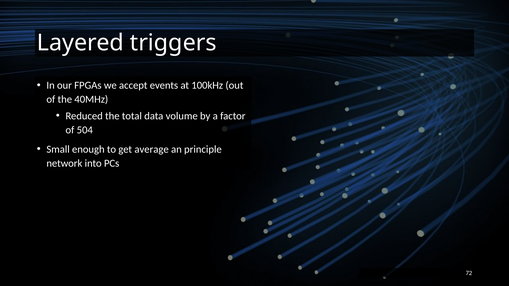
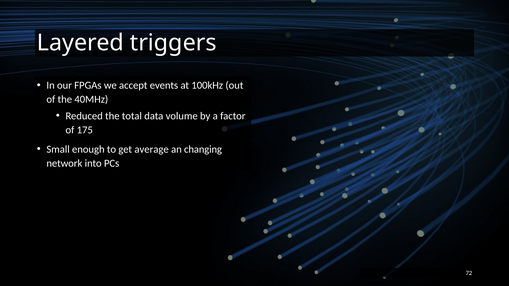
504: 504 -> 175 (85, 130)
principle: principle -> changing (203, 149)
